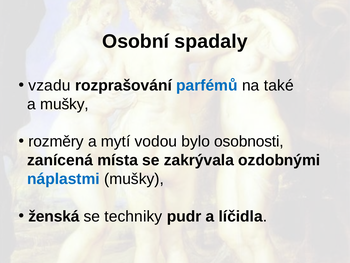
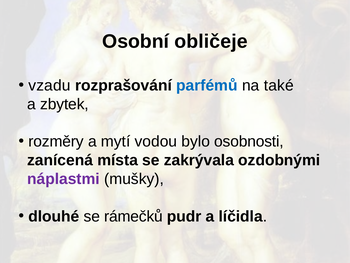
spadaly: spadaly -> obličeje (211, 41)
a mušky: mušky -> zbytek (64, 104)
náplastmi colour: blue -> purple (64, 179)
ženská: ženská -> dlouhé (54, 216)
techniky: techniky -> rámečků (133, 216)
